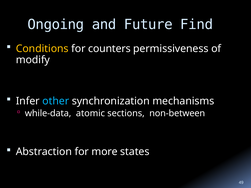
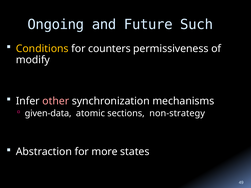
Find: Find -> Such (197, 25)
other colour: light blue -> pink (56, 101)
while-data: while-data -> given-data (48, 114)
non-between: non-between -> non-strategy (177, 114)
